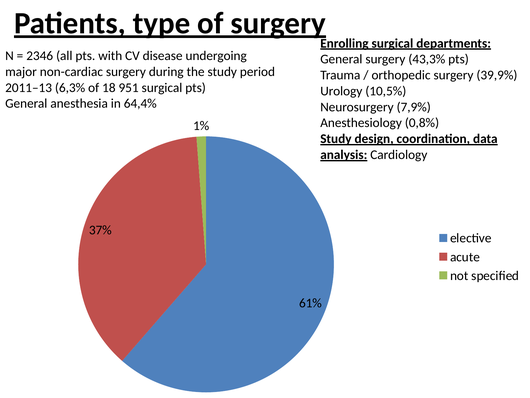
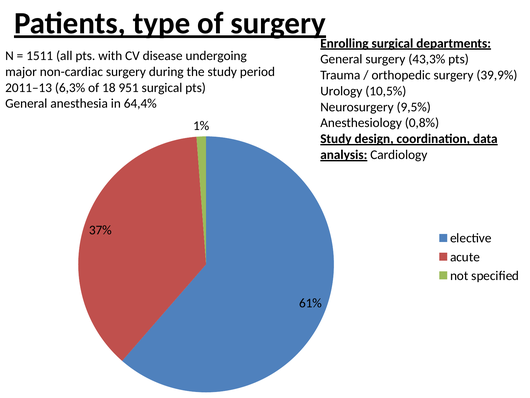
2346: 2346 -> 1511 (40, 56)
7,9%: 7,9% -> 9,5% (414, 107)
